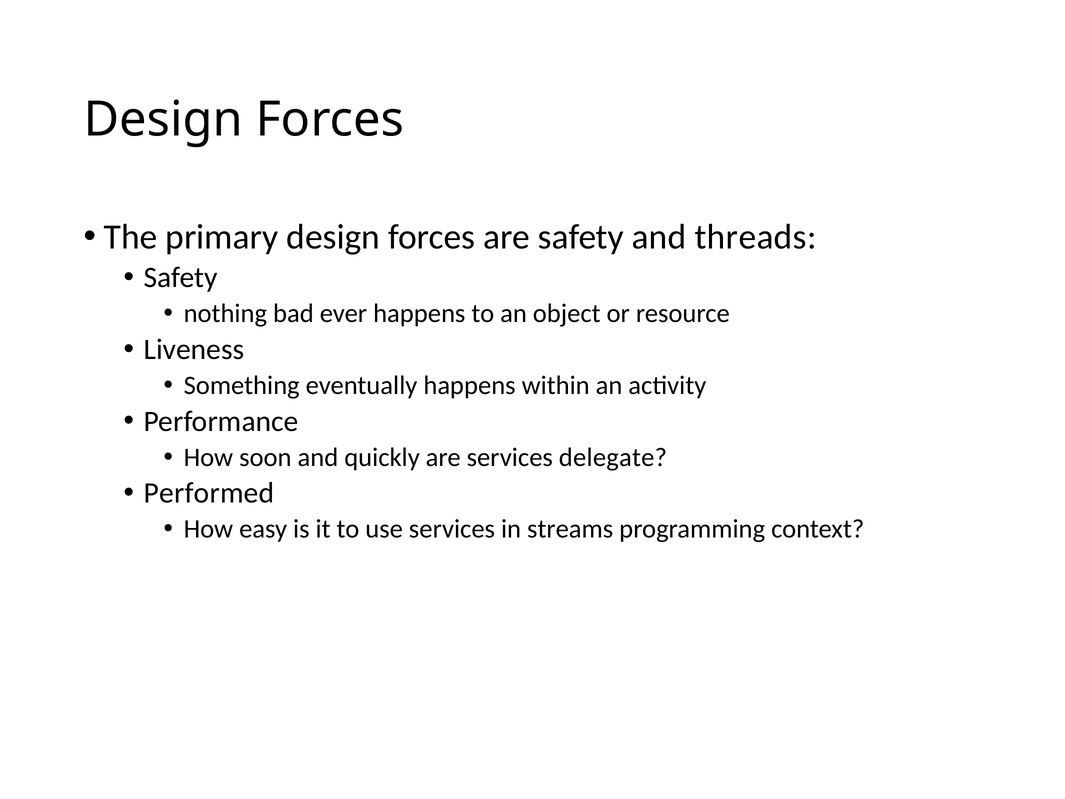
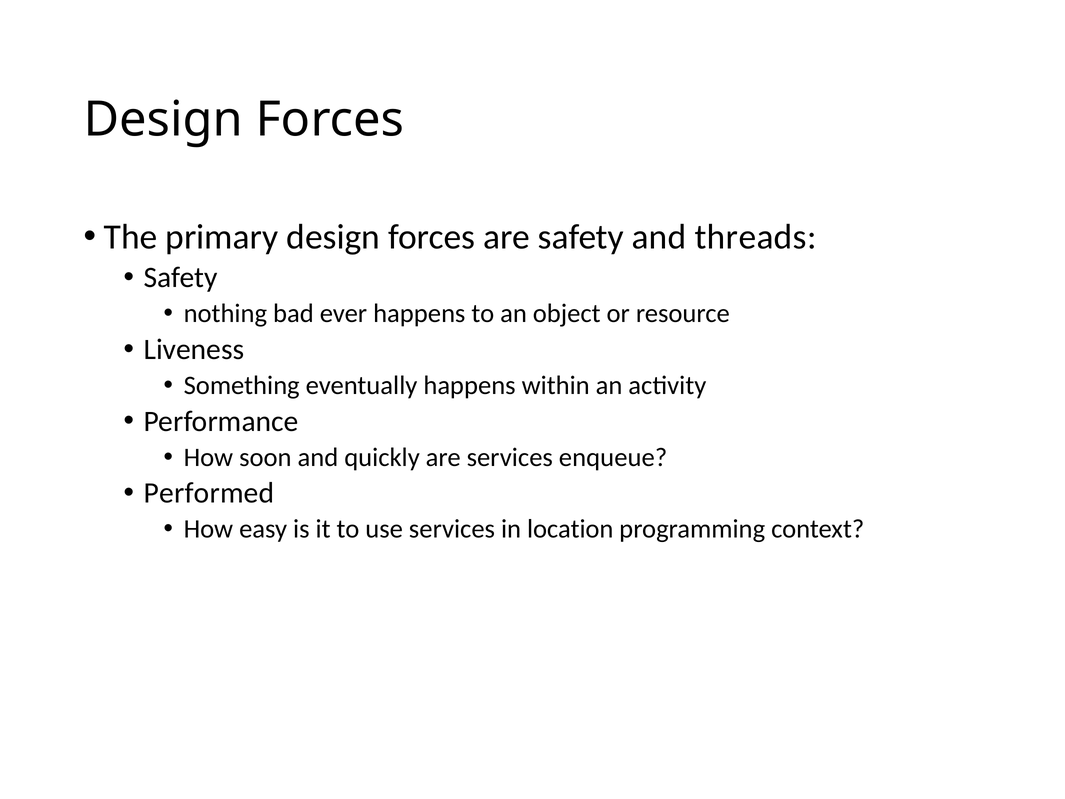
delegate: delegate -> enqueue (613, 457)
streams: streams -> location (570, 529)
